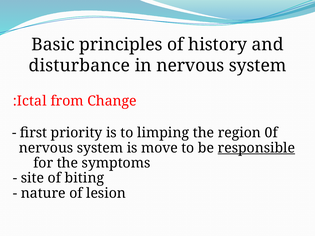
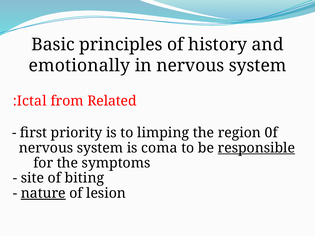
disturbance: disturbance -> emotionally (79, 66)
Change: Change -> Related (112, 101)
move: move -> coma (159, 148)
nature underline: none -> present (43, 193)
